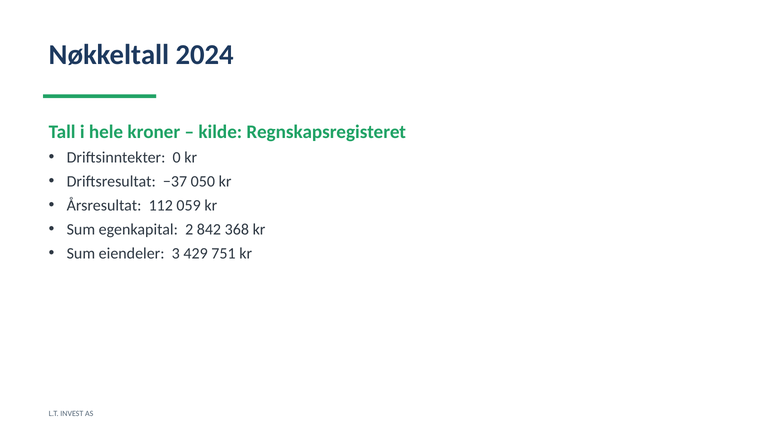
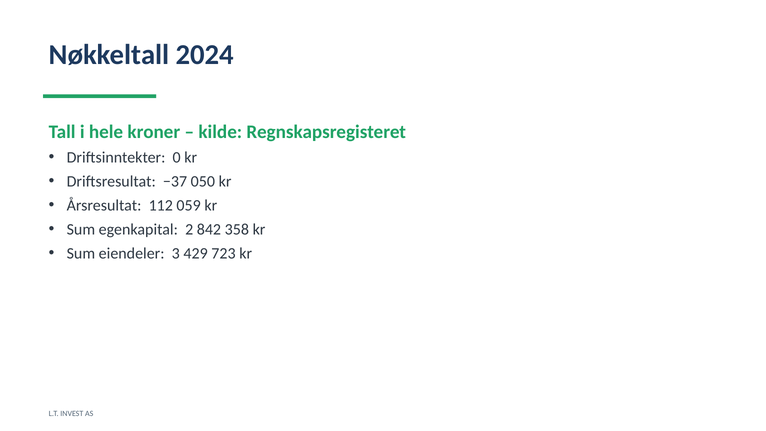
368: 368 -> 358 (237, 229)
751: 751 -> 723 (223, 253)
